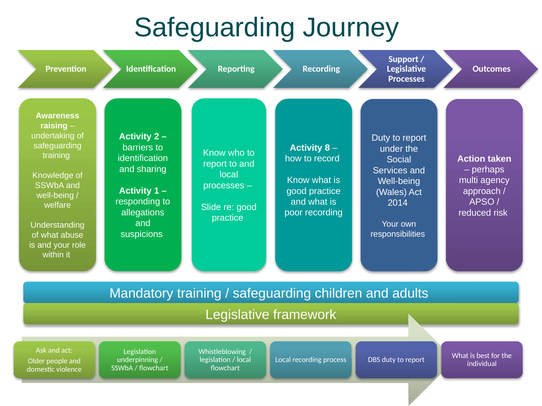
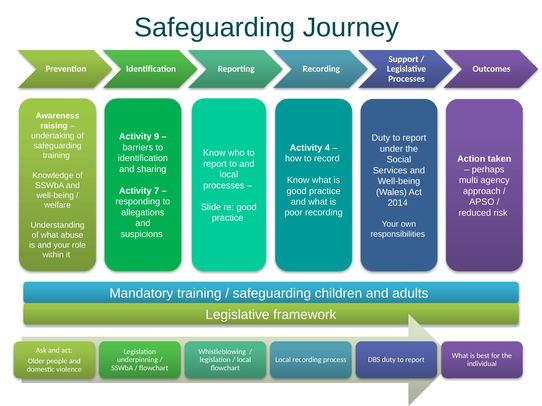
2: 2 -> 9 (157, 137)
8: 8 -> 4 (327, 148)
1: 1 -> 7 (157, 191)
